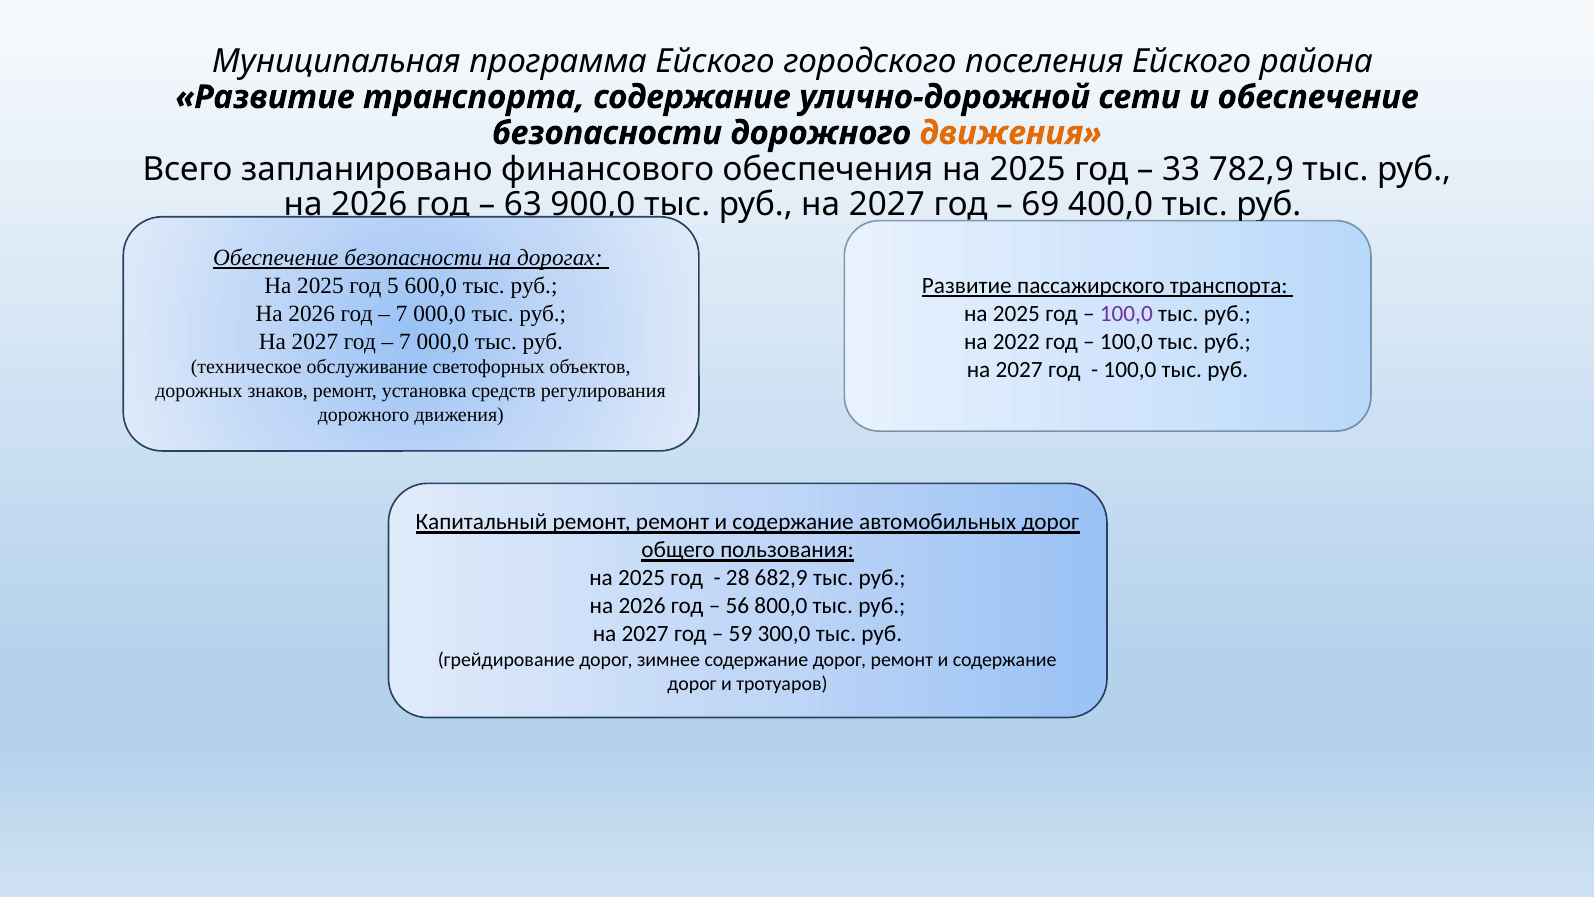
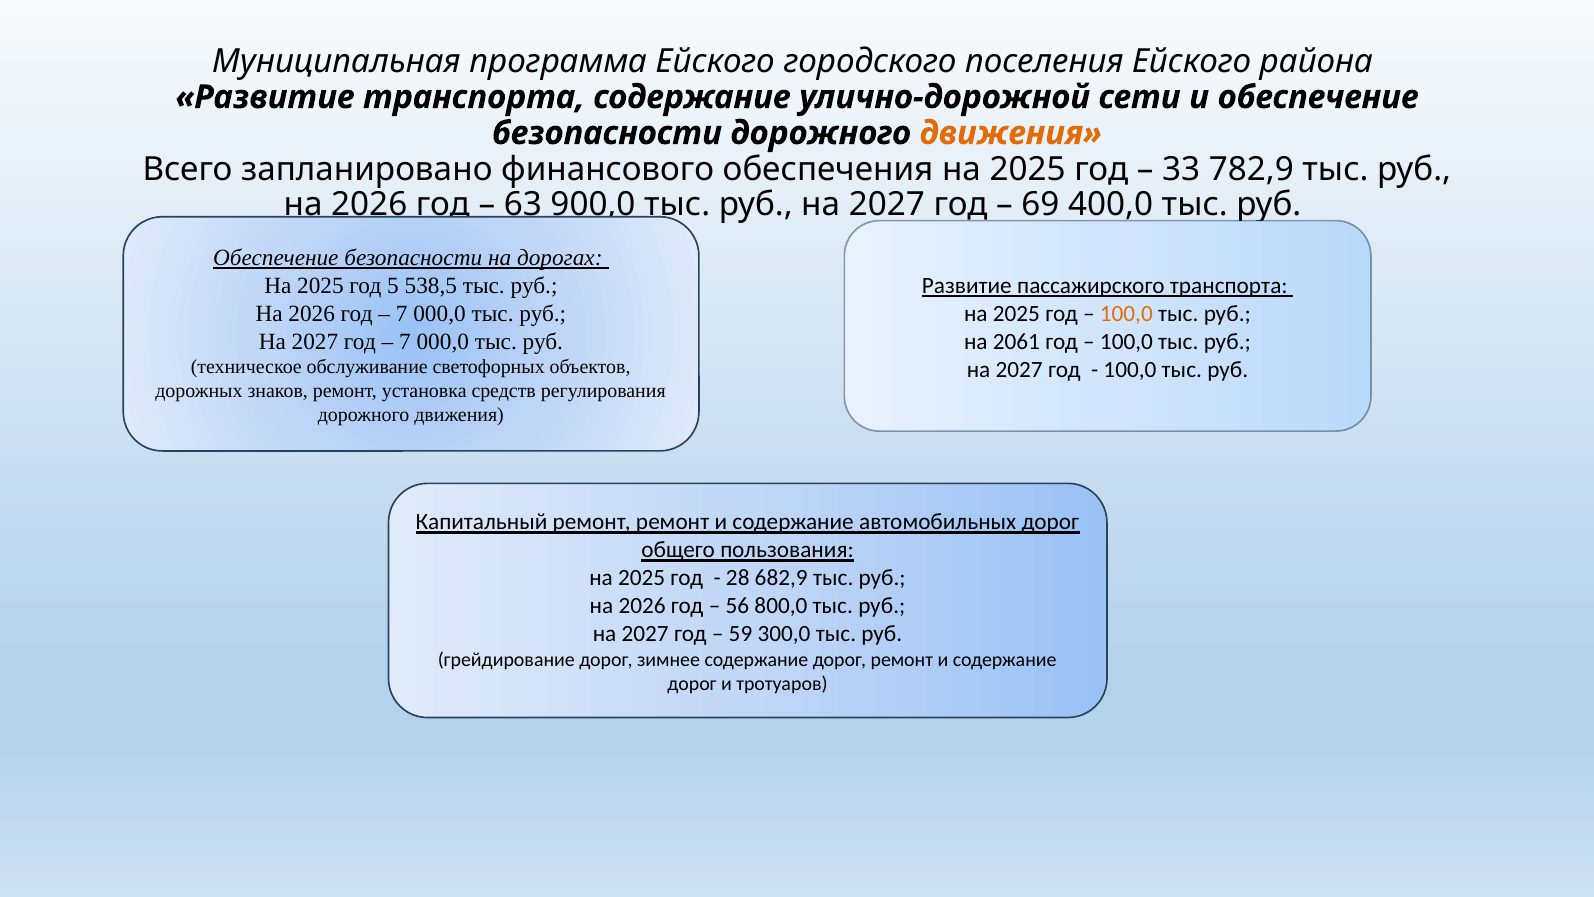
600,0: 600,0 -> 538,5 (431, 285)
100,0 colour: purple -> orange (1126, 313)
2022: 2022 -> 2061 (1016, 341)
